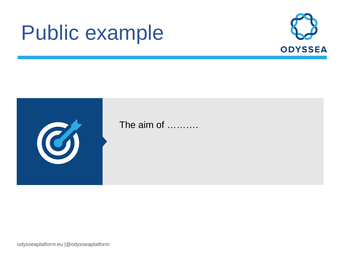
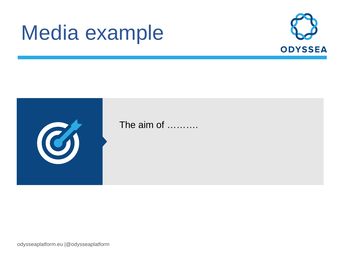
Public: Public -> Media (50, 33)
